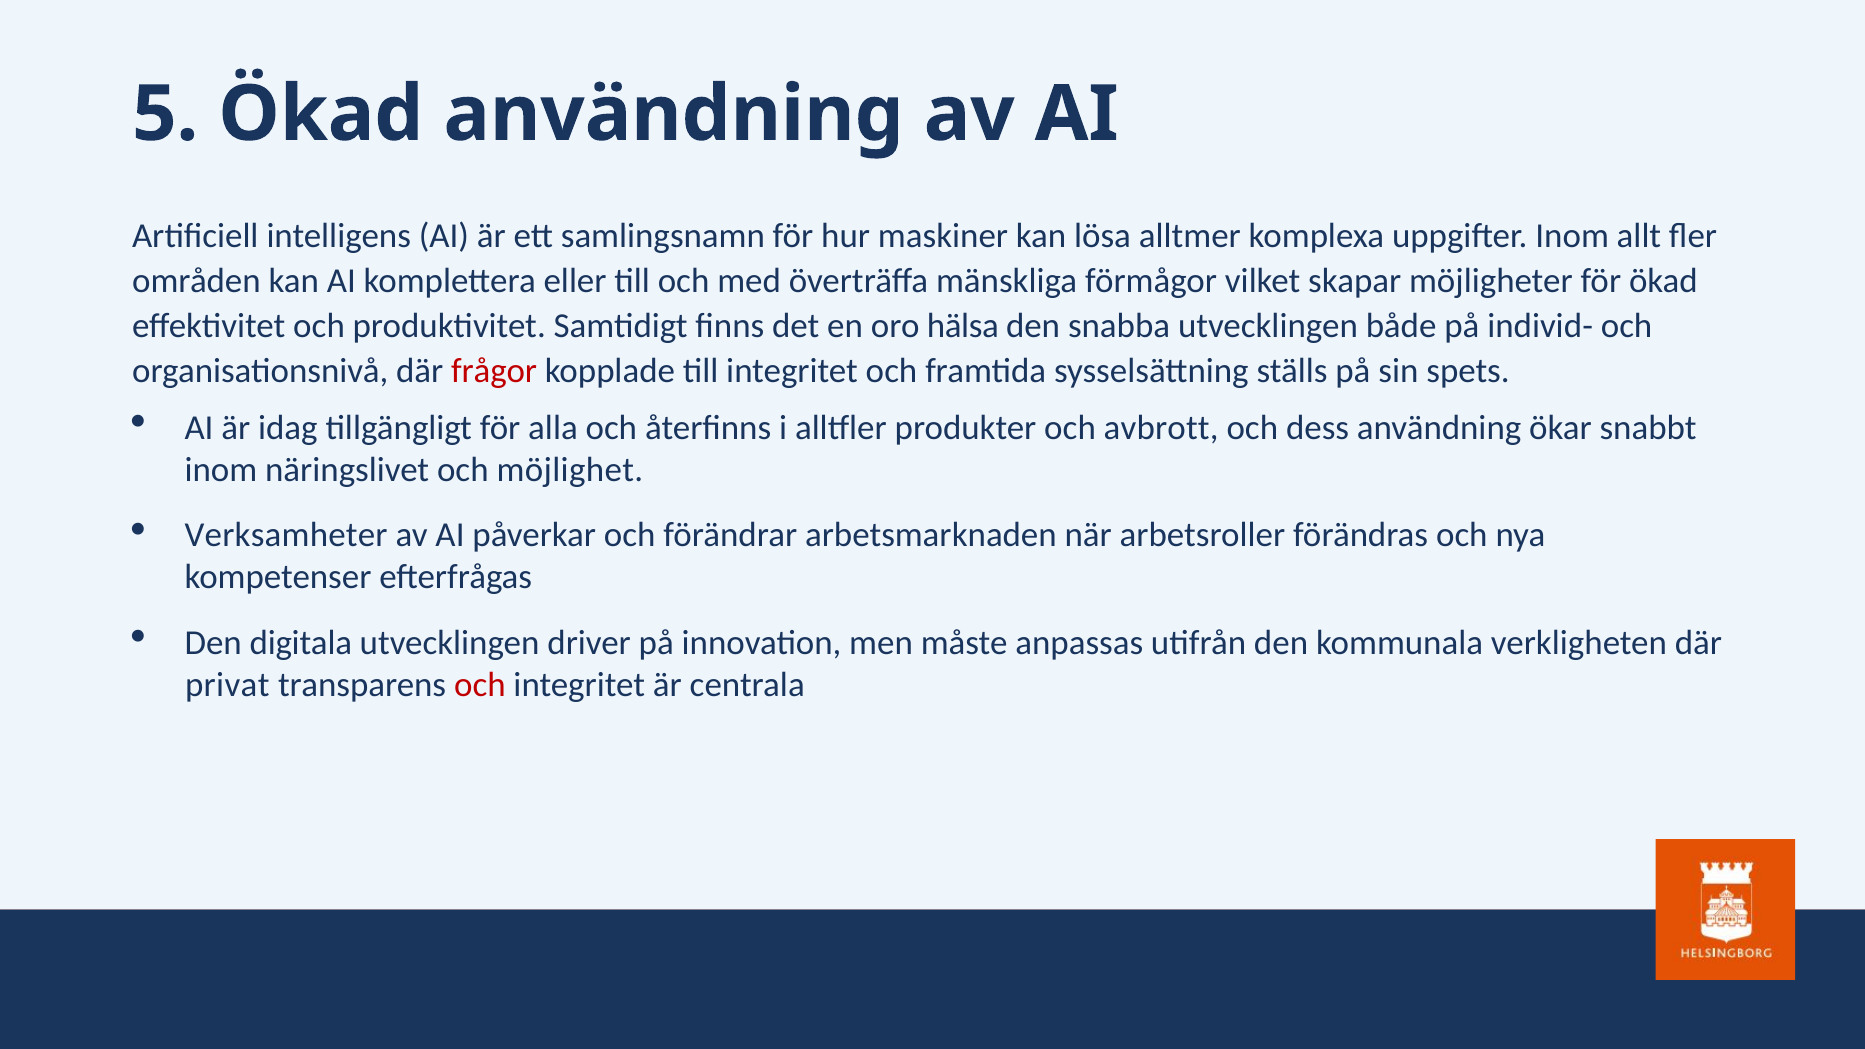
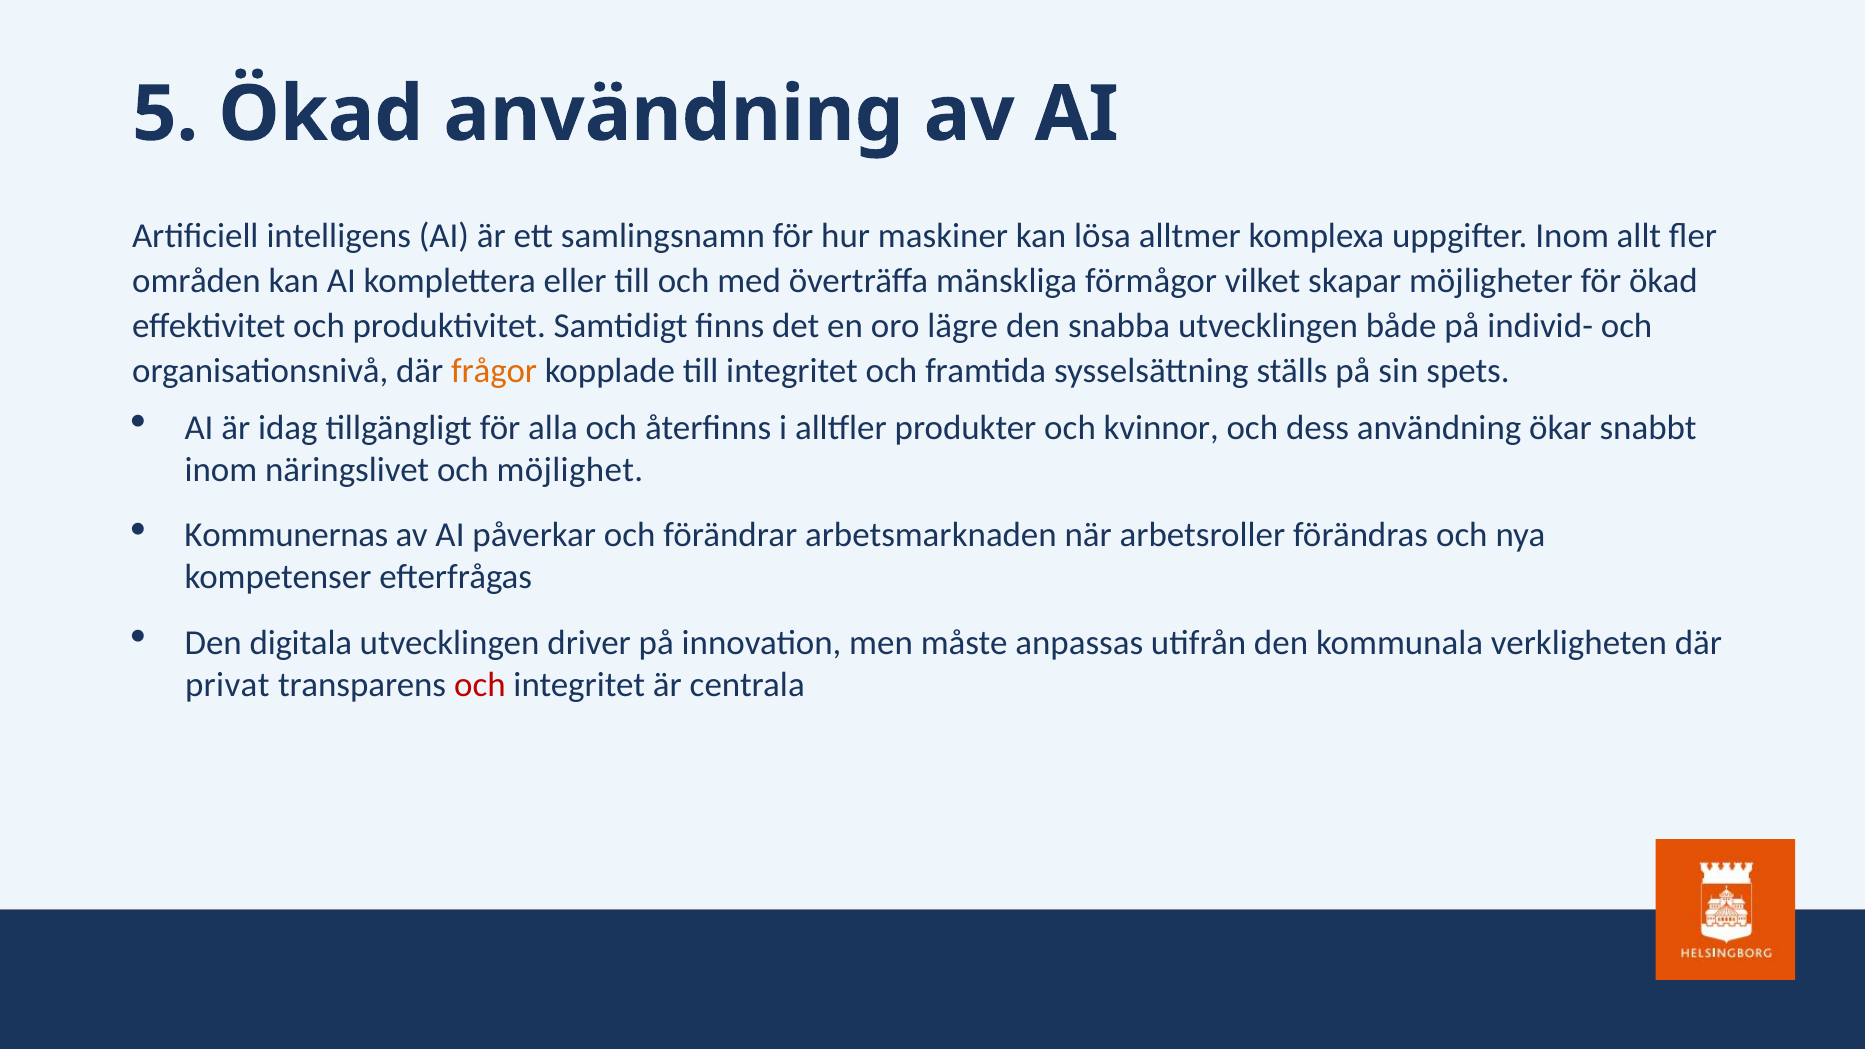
hälsa: hälsa -> lägre (963, 326)
frågor colour: red -> orange (494, 371)
avbrott: avbrott -> kvinnor (1161, 428)
Verksamheter: Verksamheter -> Kommunernas (286, 535)
